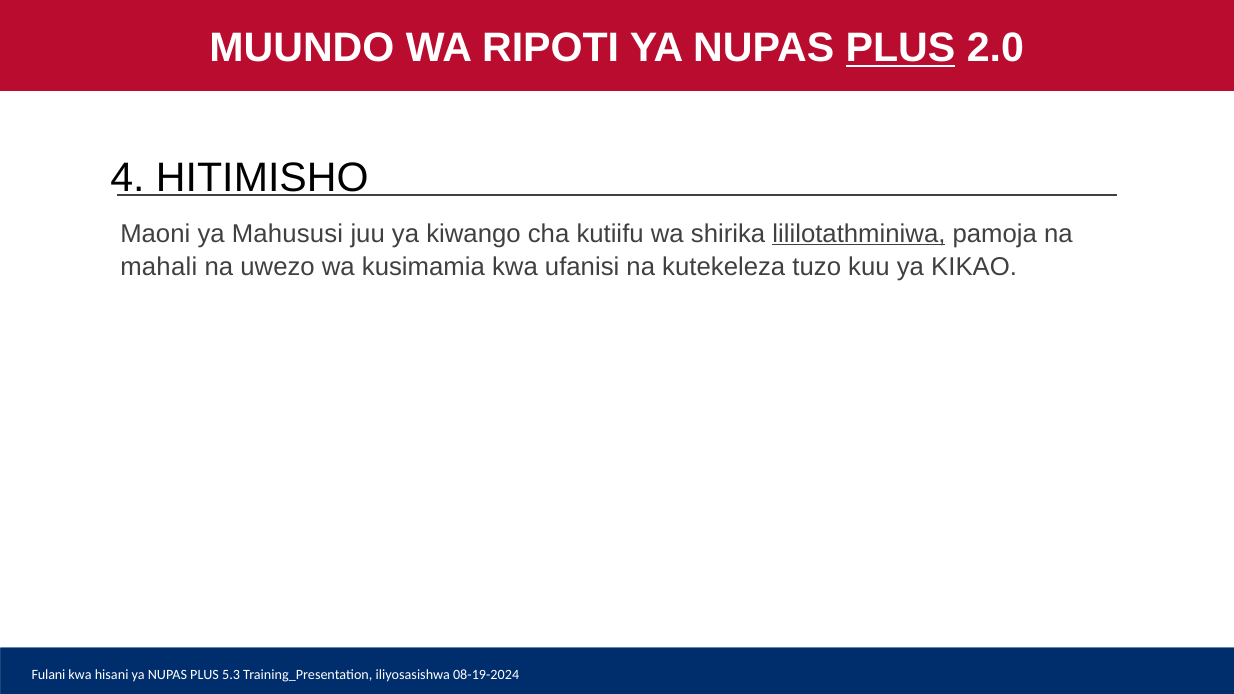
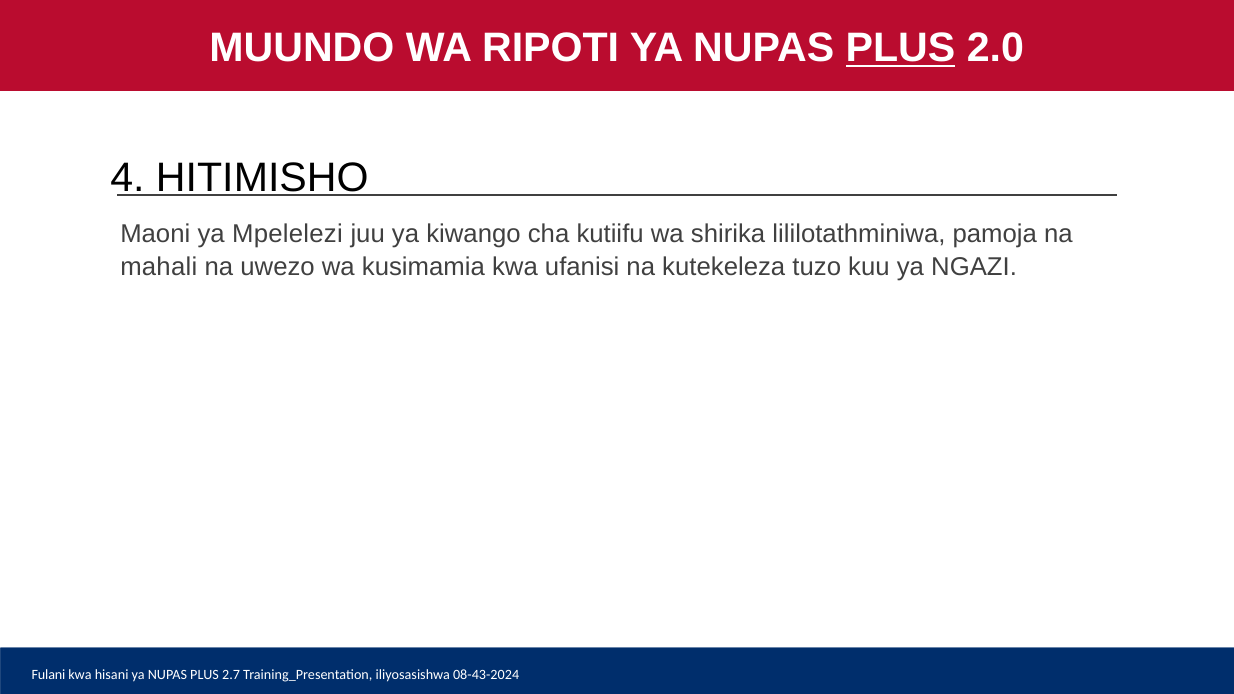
Mahususi: Mahususi -> Mpelelezi (287, 234)
lililotathminiwa underline: present -> none (859, 234)
KIKAO: KIKAO -> NGAZI (974, 268)
5.3: 5.3 -> 2.7 (231, 675)
08-19-2024: 08-19-2024 -> 08-43-2024 (486, 675)
